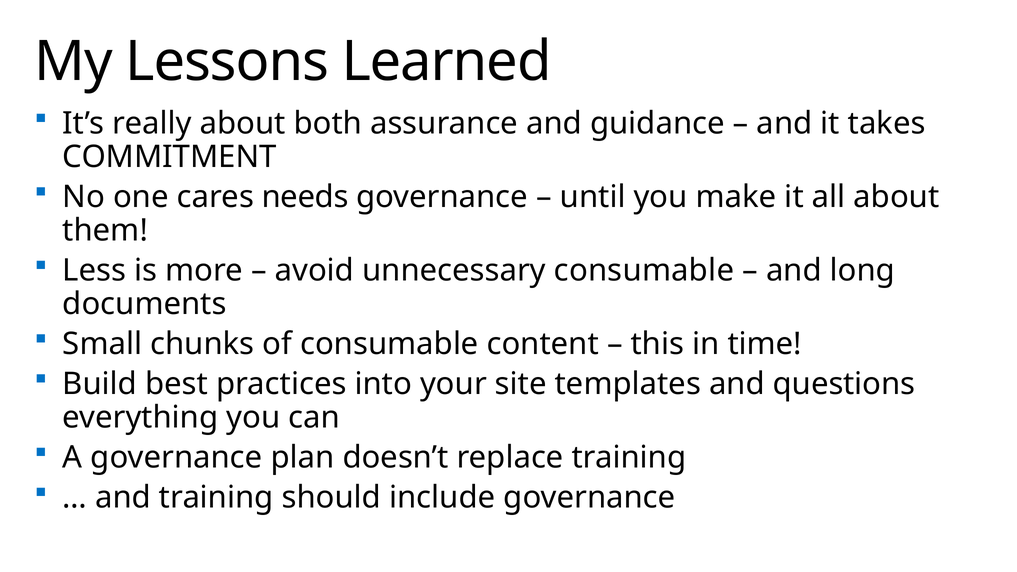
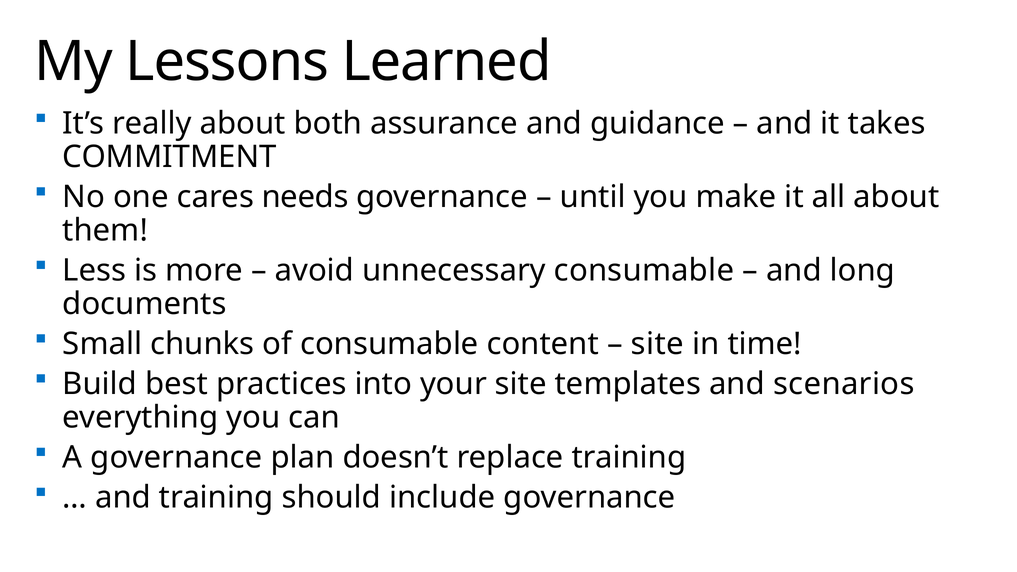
this: this -> site (657, 344)
questions: questions -> scenarios (844, 384)
